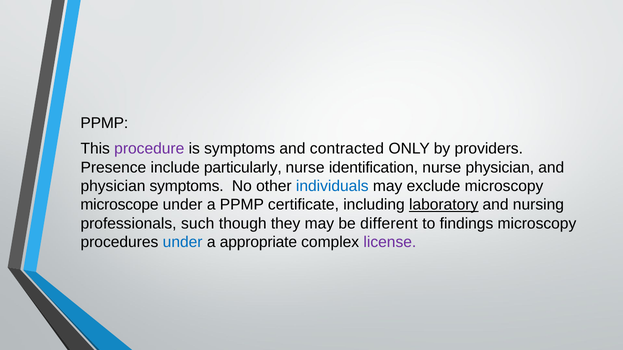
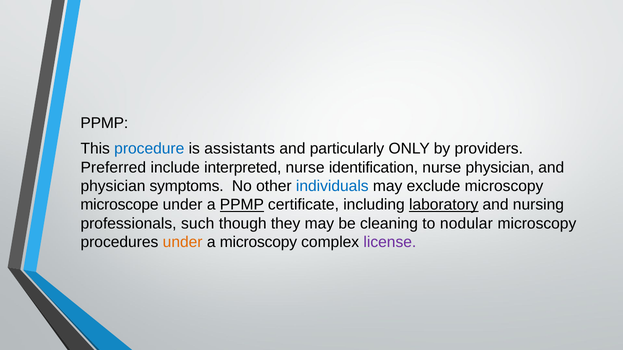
procedure colour: purple -> blue (149, 149)
is symptoms: symptoms -> assistants (240, 149)
contracted: contracted -> particularly (347, 149)
Presence: Presence -> Preferred (113, 168)
particularly: particularly -> interpreted (243, 168)
PPMP underline: none -> present (242, 205)
different: different -> cleaning (389, 224)
findings: findings -> nodular (466, 224)
under colour: blue -> orange (183, 242)
a appropriate: appropriate -> microscopy (258, 242)
